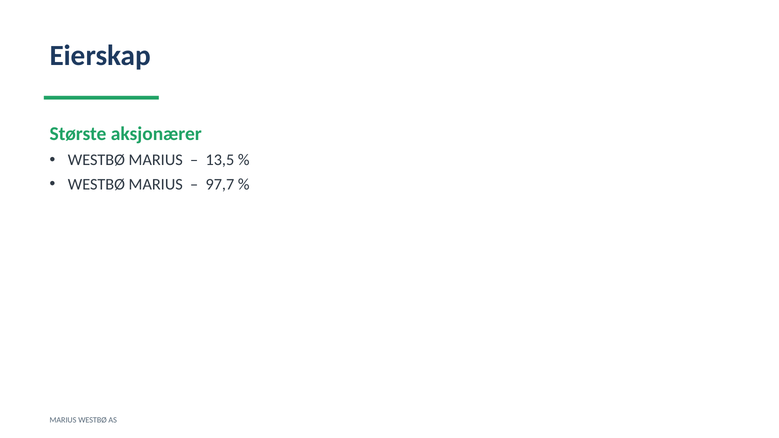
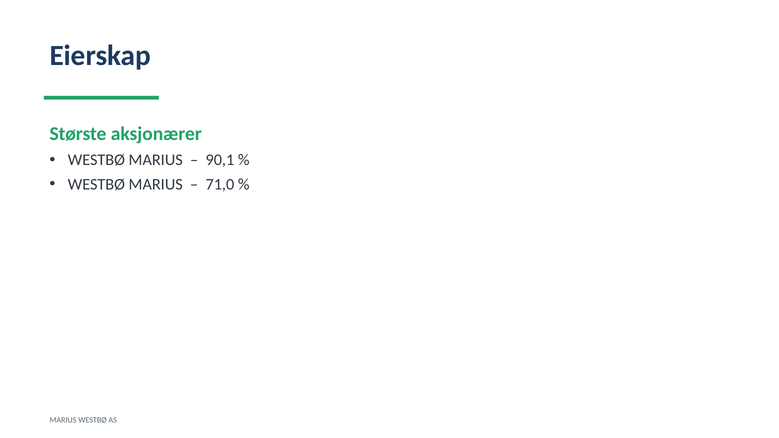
13,5: 13,5 -> 90,1 (220, 160)
97,7: 97,7 -> 71,0 (220, 185)
